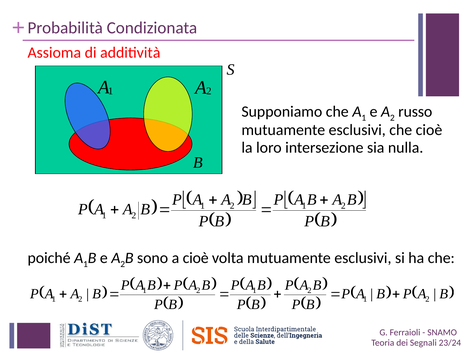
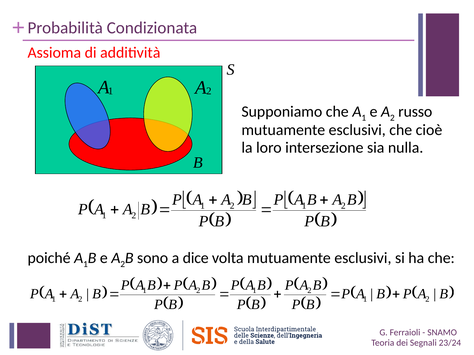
a cioè: cioè -> dice (196, 258)
